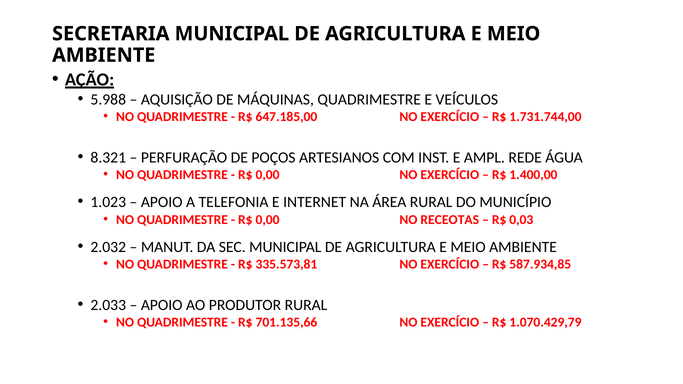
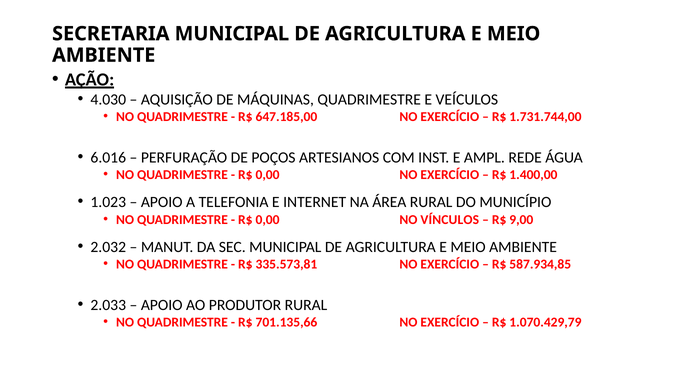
5.988: 5.988 -> 4.030 (108, 99)
8.321: 8.321 -> 6.016 (108, 157)
RECEOTAS: RECEOTAS -> VÍNCULOS (450, 220)
0,03: 0,03 -> 9,00 (521, 220)
